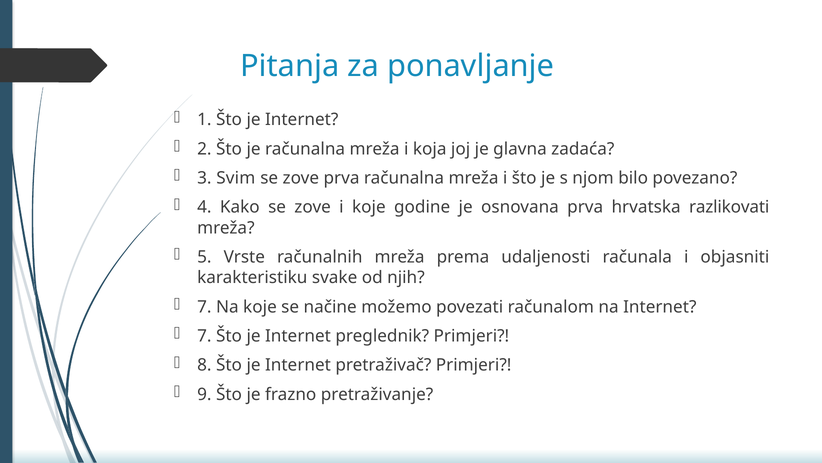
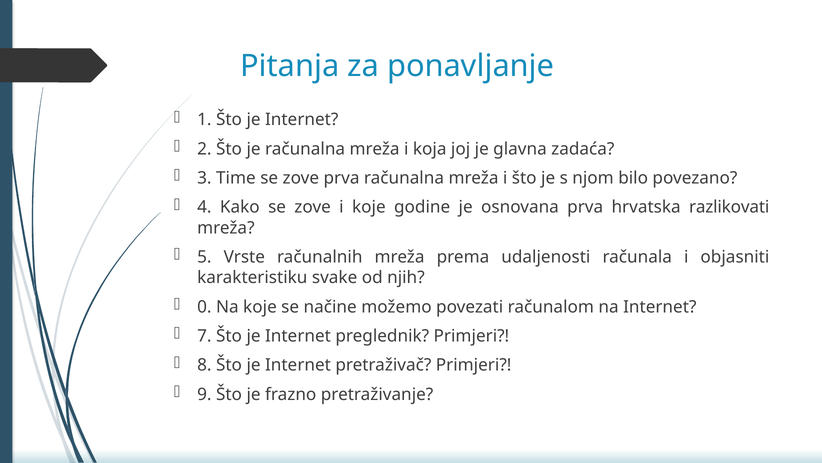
Svim: Svim -> Time (236, 178)
7: 7 -> 0 (204, 306)
